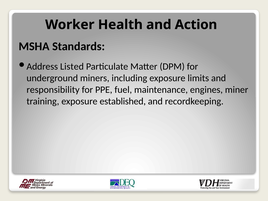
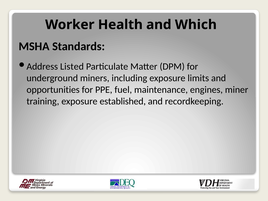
Action: Action -> Which (196, 25)
responsibility: responsibility -> opportunities (53, 90)
